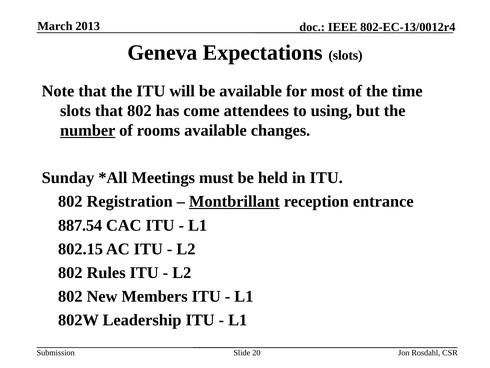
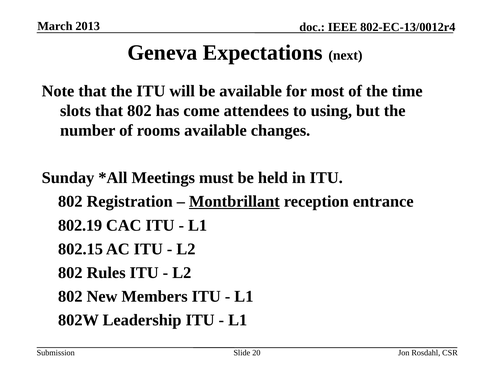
Expectations slots: slots -> next (345, 55)
number underline: present -> none (88, 130)
887.54: 887.54 -> 802.19 (80, 225)
